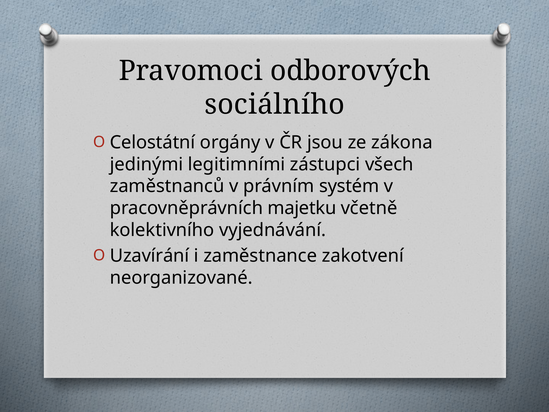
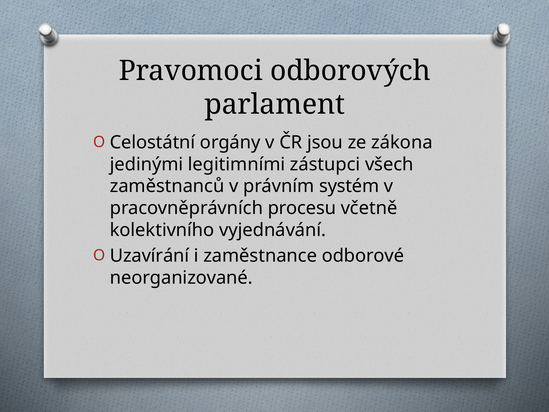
sociálního: sociálního -> parlament (275, 105)
majetku: majetku -> procesu (302, 208)
zakotvení: zakotvení -> odborové (363, 256)
